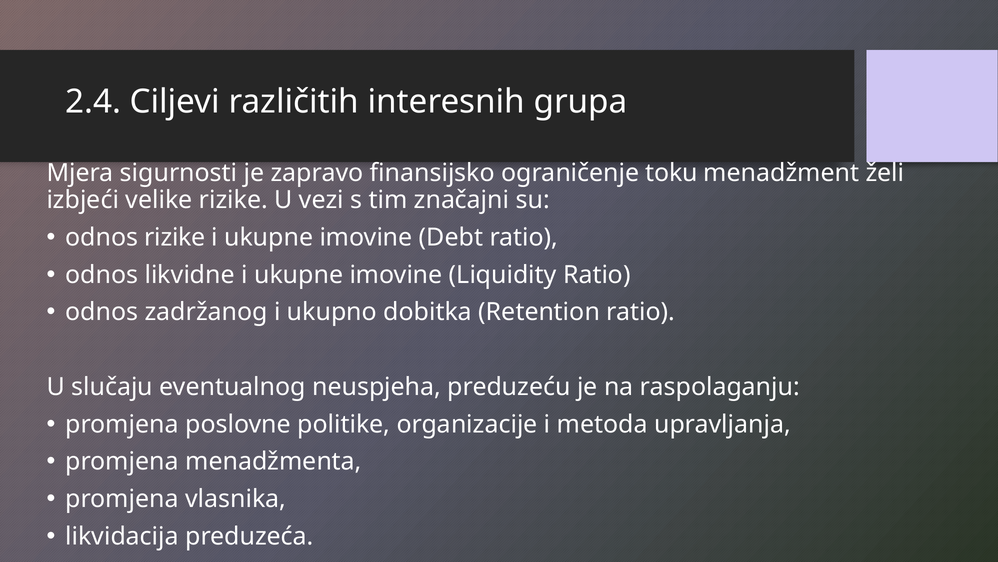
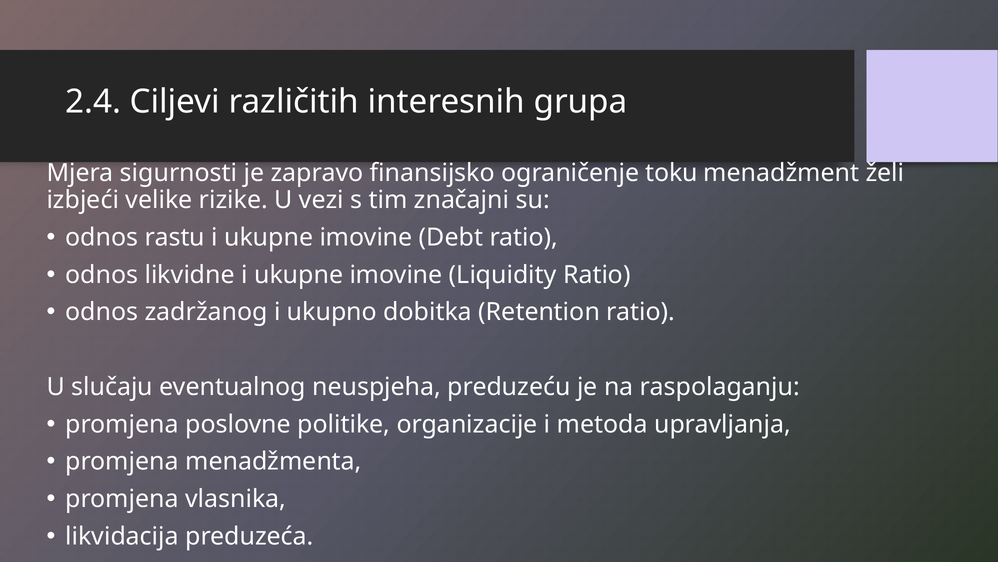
odnos rizike: rizike -> rastu (175, 237)
